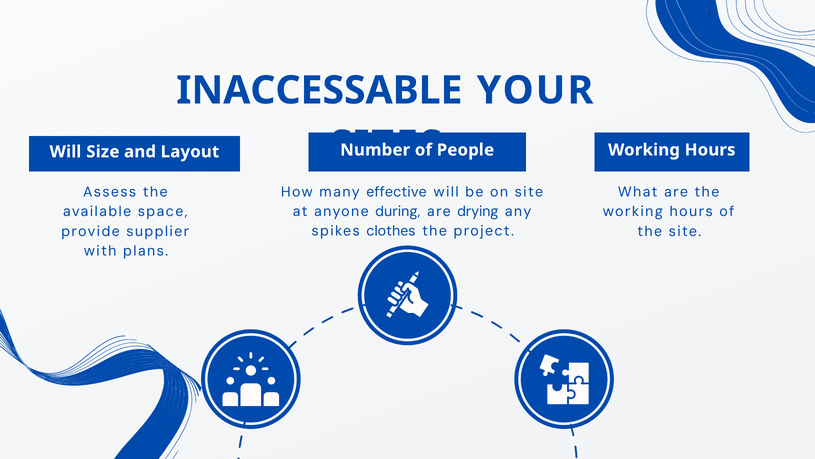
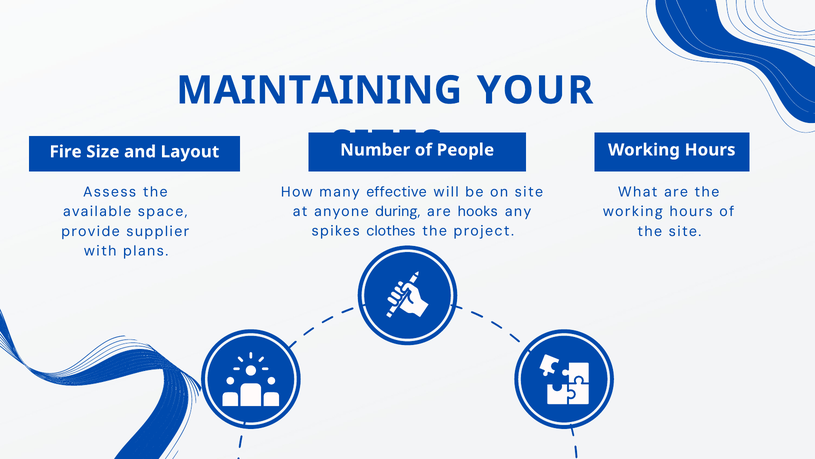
INACCESSABLE: INACCESSABLE -> MAINTAINING (319, 90)
Will: Will -> Fire (66, 152)
drying: drying -> hooks (478, 211)
